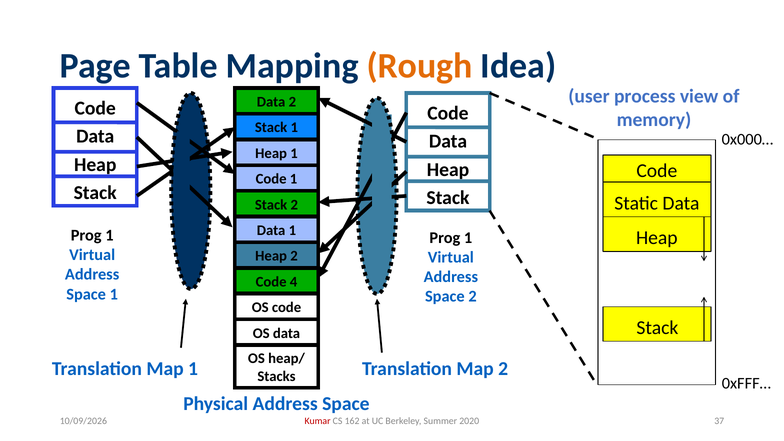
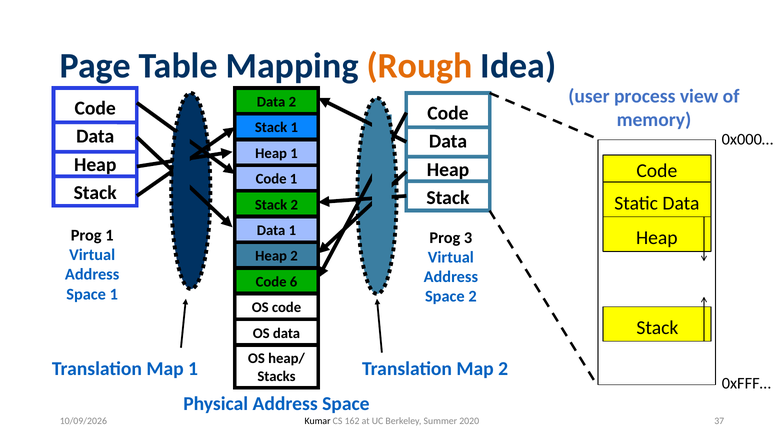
1: 1 -> 3 (468, 238)
4: 4 -> 6 (294, 282)
Kumar colour: red -> black (318, 421)
